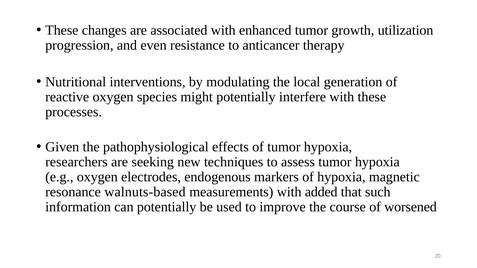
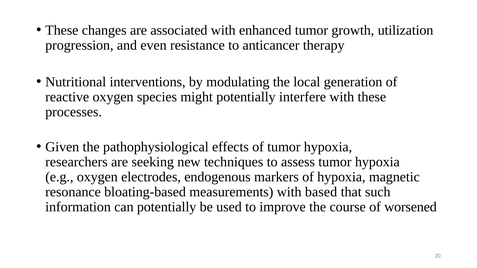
walnuts-based: walnuts-based -> bloating-based (145, 192)
added: added -> based (321, 192)
